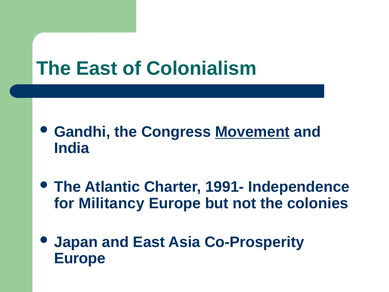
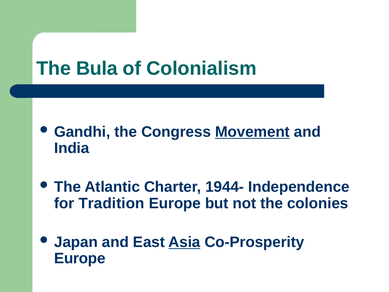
The East: East -> Bula (97, 68)
1991-: 1991- -> 1944- (225, 187)
Militancy: Militancy -> Tradition (111, 203)
Asia underline: none -> present (184, 242)
